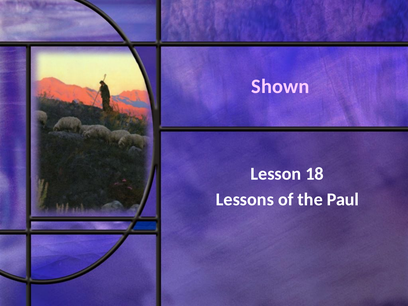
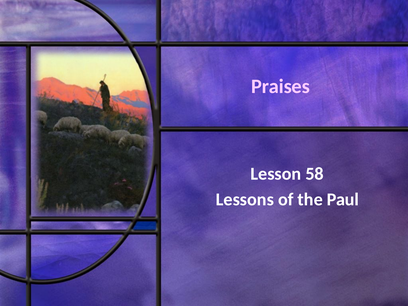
Shown: Shown -> Praises (281, 86)
18: 18 -> 58 (315, 174)
